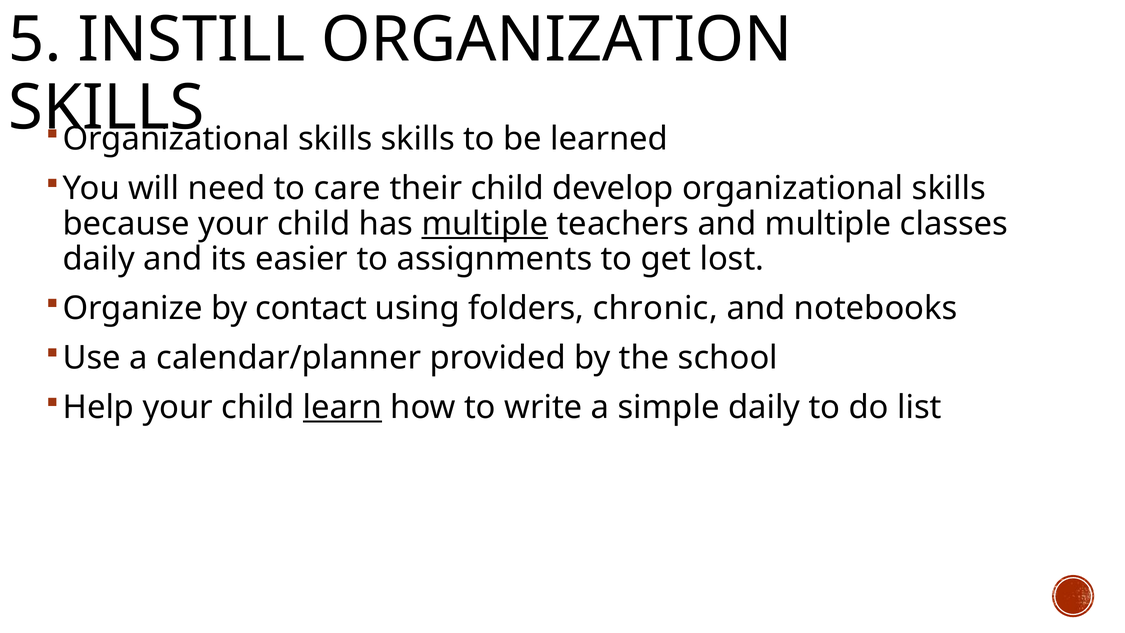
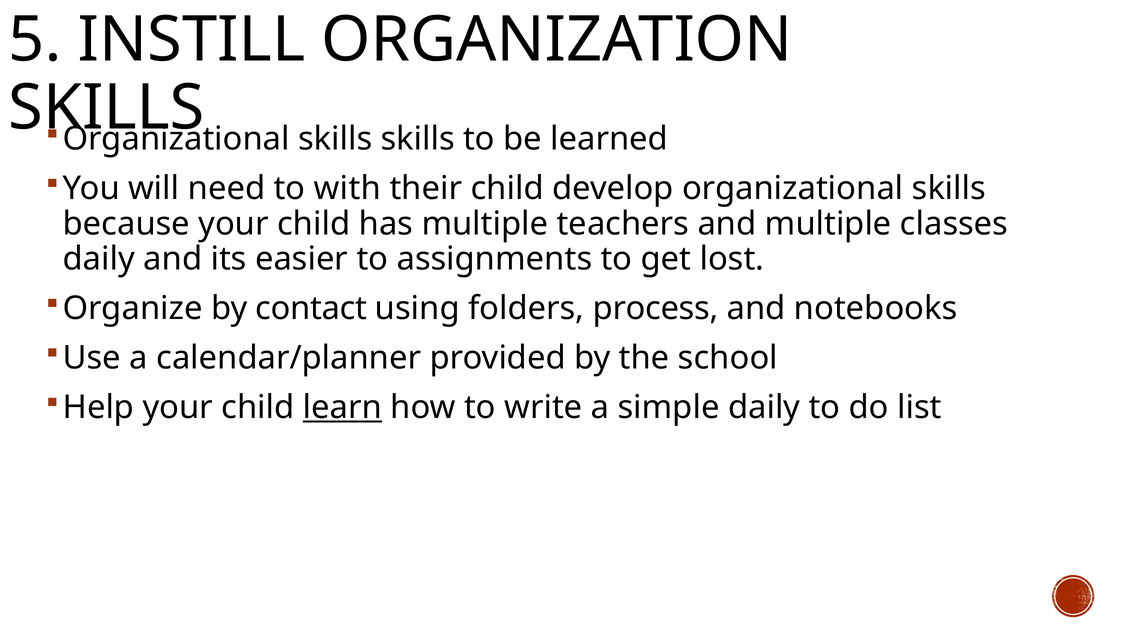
care: care -> with (347, 188)
multiple underline: present -> none (485, 224)
chronic: chronic -> process (656, 308)
